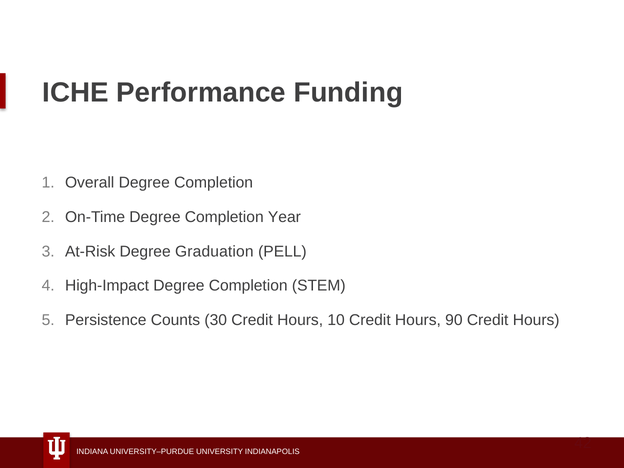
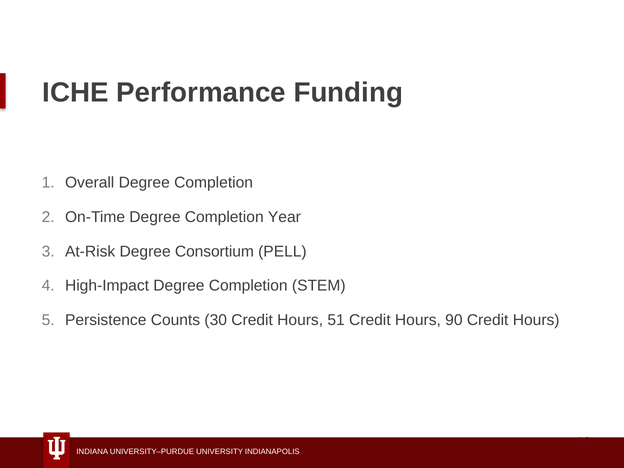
Graduation: Graduation -> Consortium (214, 251)
10: 10 -> 51 (336, 320)
